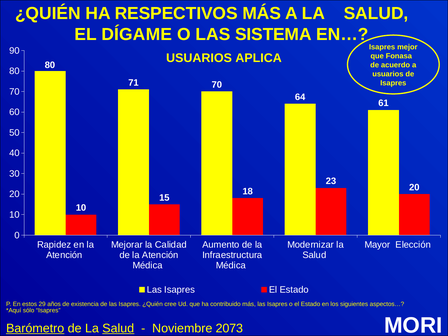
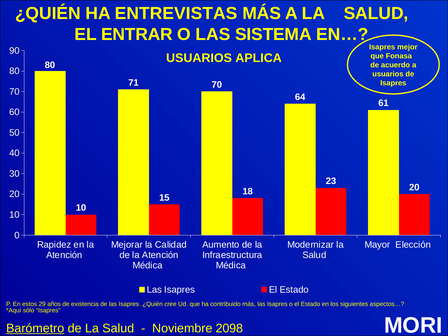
RESPECTIVOS: RESPECTIVOS -> ENTREVISTAS (176, 13)
DÍGAME: DÍGAME -> ENTRAR (137, 34)
Salud underline: present -> none (118, 328)
2073: 2073 -> 2098 (229, 328)
